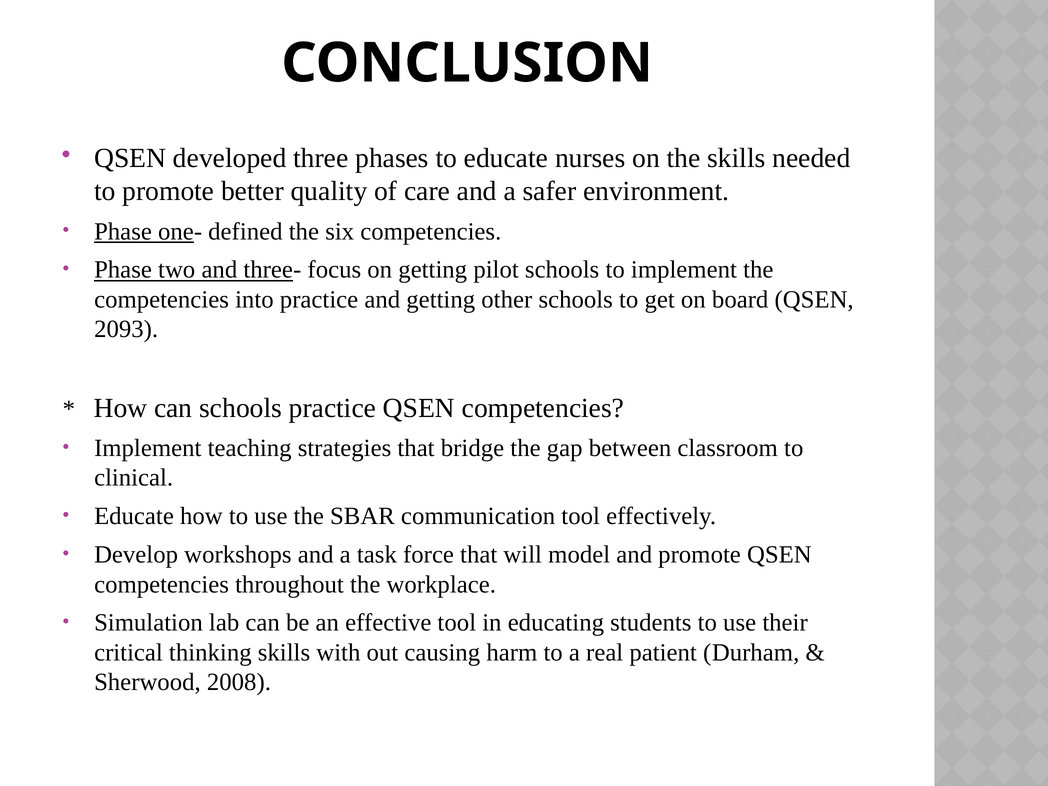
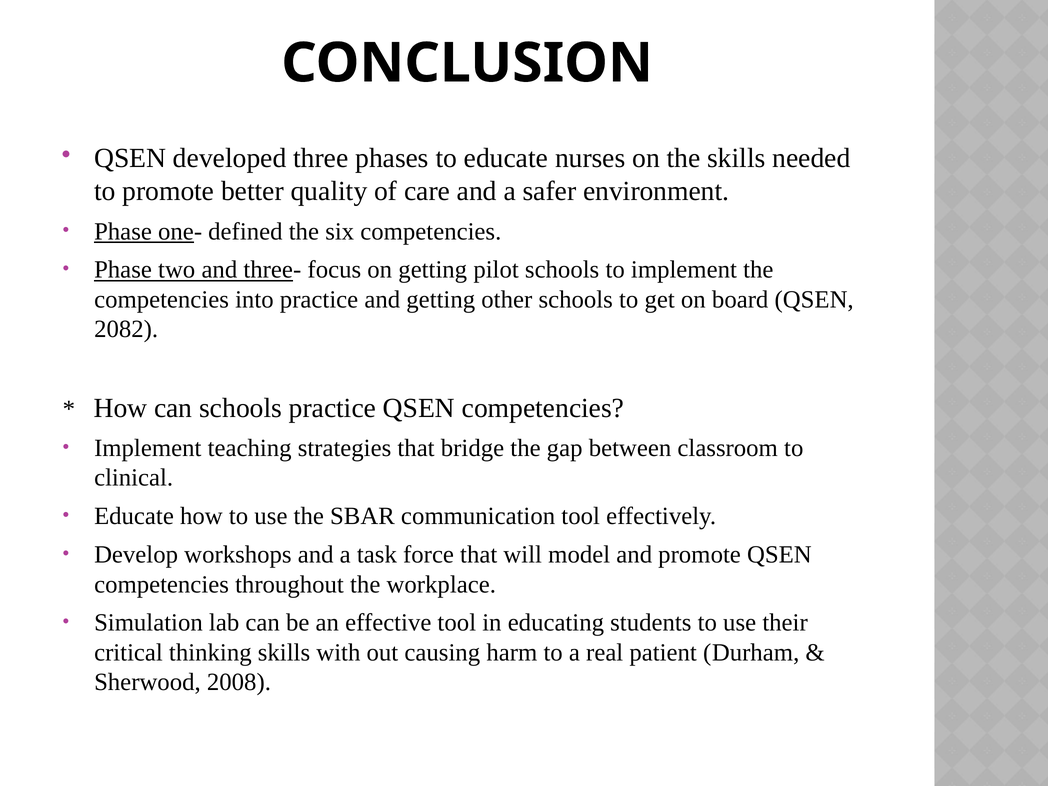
2093: 2093 -> 2082 (126, 329)
